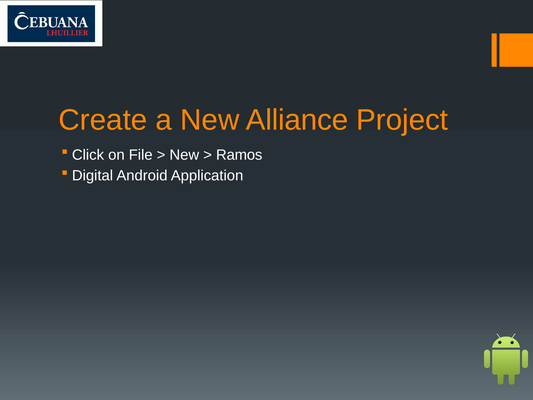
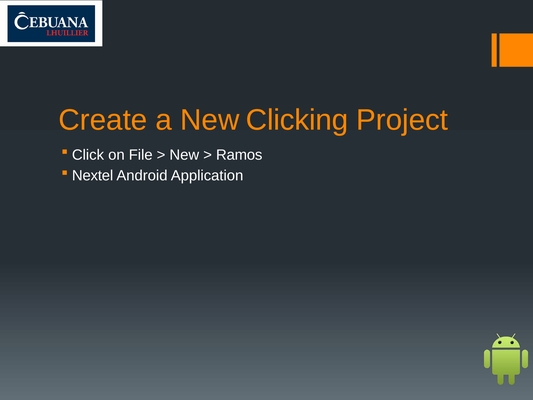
Alliance: Alliance -> Clicking (297, 120)
Digital: Digital -> Nextel (93, 175)
